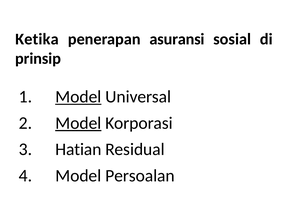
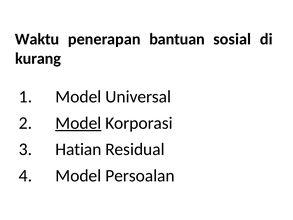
Ketika: Ketika -> Waktu (37, 39)
asuransi: asuransi -> bantuan (177, 39)
prinsip: prinsip -> kurang (38, 59)
Model underline: present -> none (78, 97)
